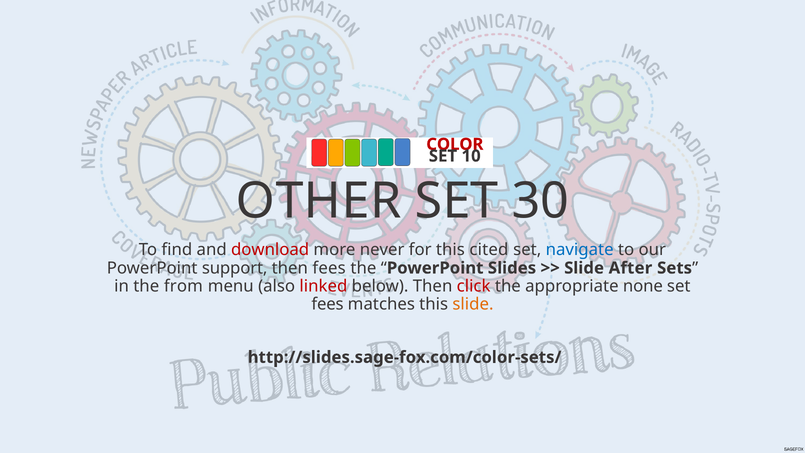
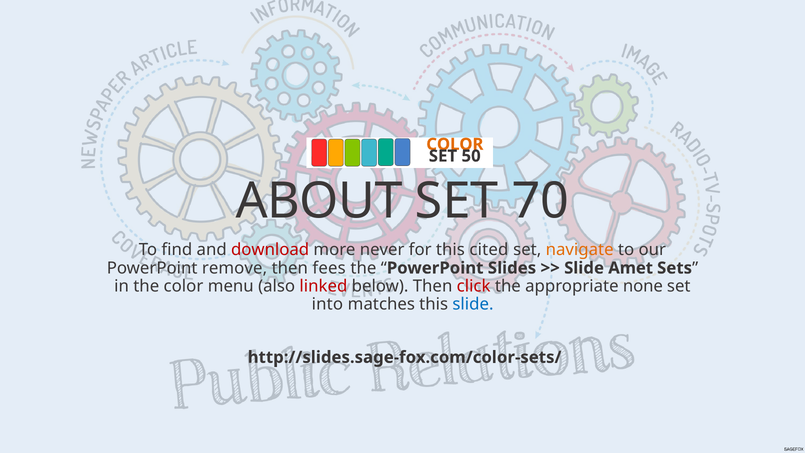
COLOR colour: red -> orange (455, 144)
10: 10 -> 50 (471, 156)
OTHER: OTHER -> ABOUT (319, 201)
30: 30 -> 70 (540, 201)
navigate colour: blue -> orange (580, 250)
support: support -> remove (235, 268)
After: After -> Amet (631, 268)
the from: from -> color (183, 286)
fees: fees -> into (327, 304)
slide colour: orange -> blue (473, 304)
